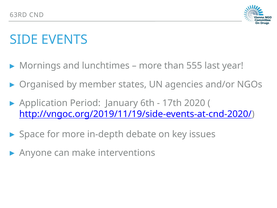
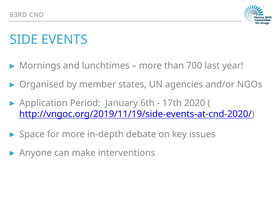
555: 555 -> 700 (194, 66)
